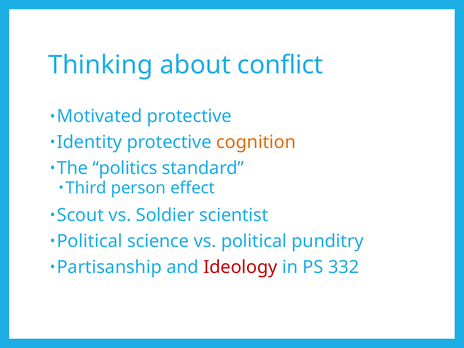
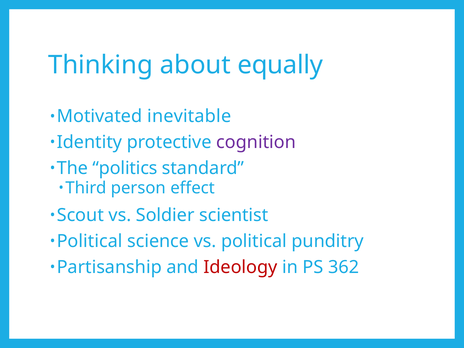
conflict: conflict -> equally (280, 65)
Motivated protective: protective -> inevitable (189, 116)
cognition colour: orange -> purple (256, 142)
332: 332 -> 362 (344, 267)
